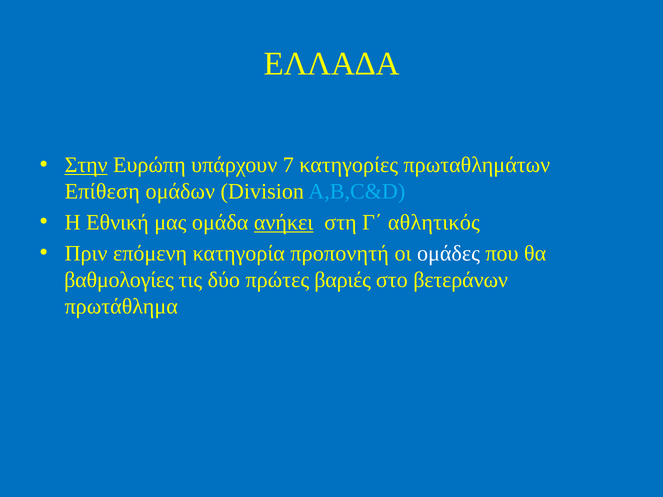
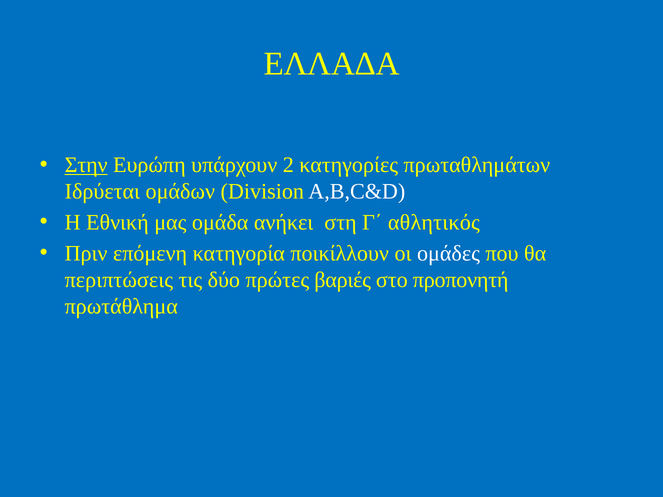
7: 7 -> 2 (288, 165)
Επίθεση: Επίθεση -> Ιδρύεται (102, 192)
A,B,C&D colour: light blue -> white (357, 192)
ανήκει underline: present -> none (284, 223)
προπονητή: προπονητή -> ποικίλλουν (340, 253)
βαθμολογίες: βαθμολογίες -> περιπτώσεις (119, 280)
βετεράνων: βετεράνων -> προπονητή (461, 280)
